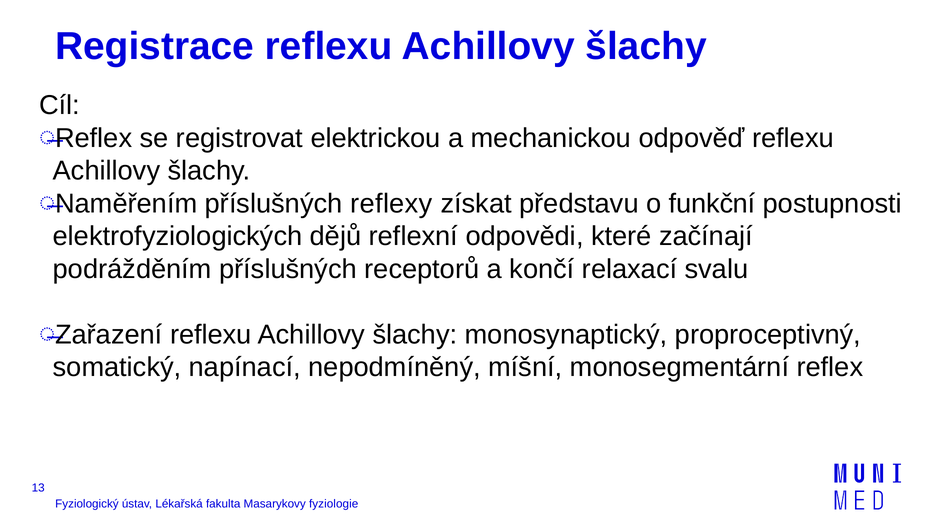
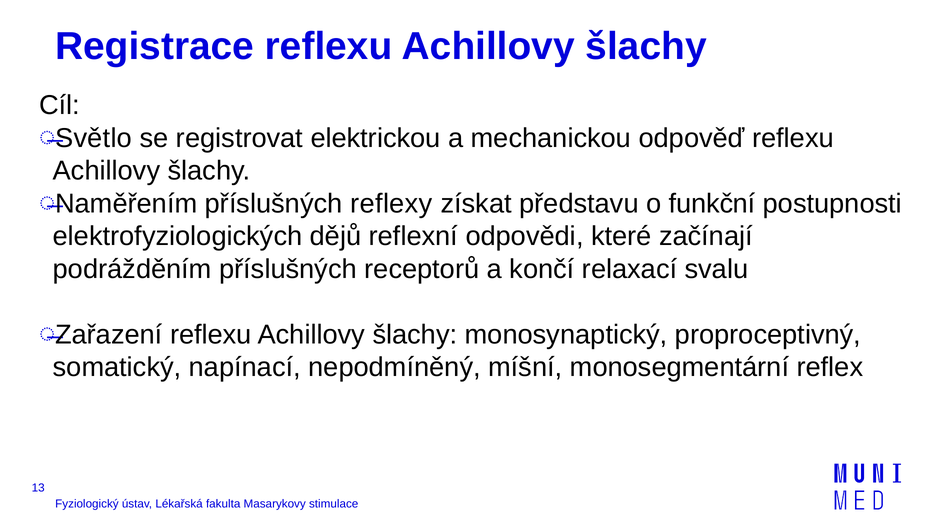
Reflex: Reflex -> Světlo (94, 138)
fyziologie: fyziologie -> stimulace (334, 504)
